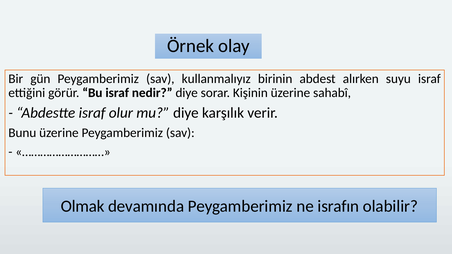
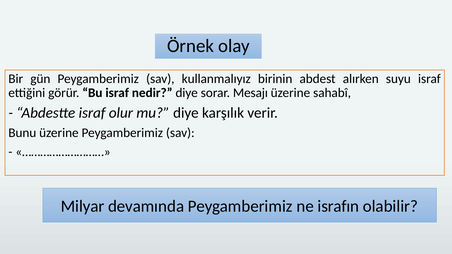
Kişinin: Kişinin -> Mesajı (250, 93)
Olmak: Olmak -> Milyar (83, 207)
